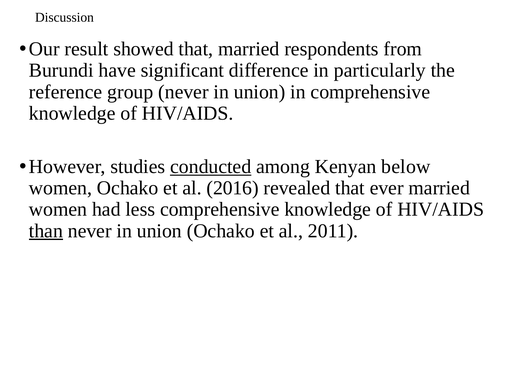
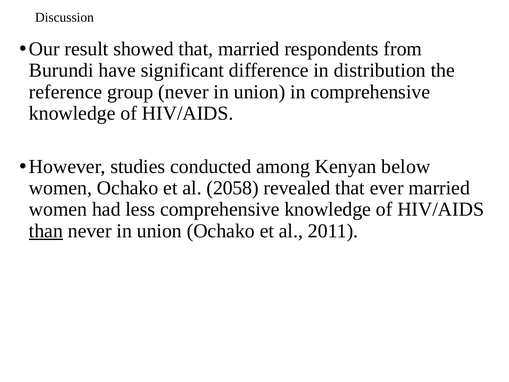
particularly: particularly -> distribution (380, 70)
conducted underline: present -> none (211, 167)
2016: 2016 -> 2058 (233, 188)
